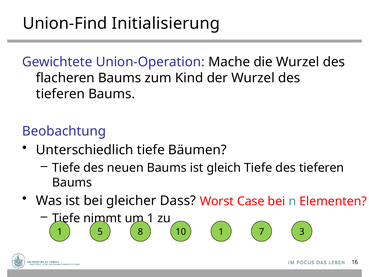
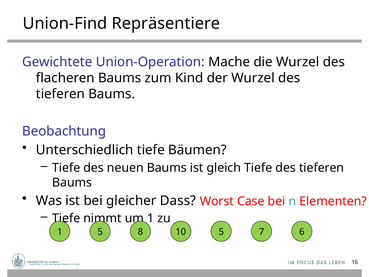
Initialisierung: Initialisierung -> Repräsentiere (166, 23)
5 1: 1 -> 5 (221, 232)
3: 3 -> 6 (302, 232)
